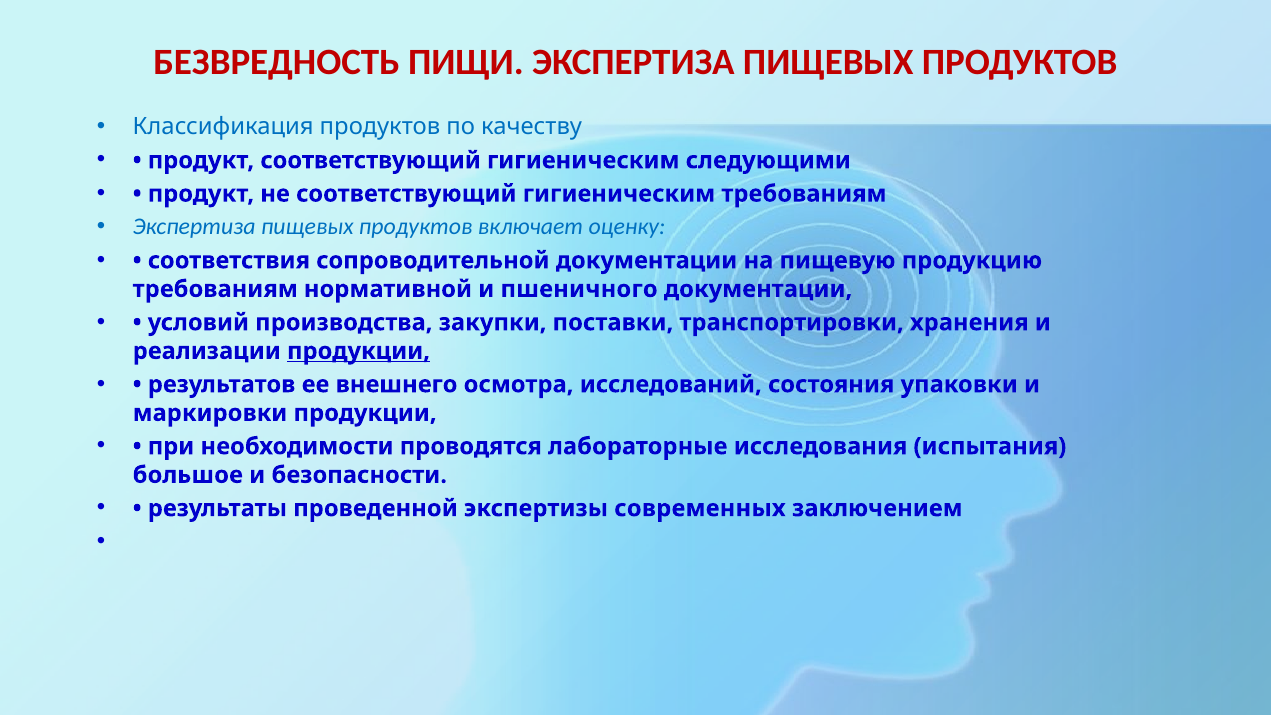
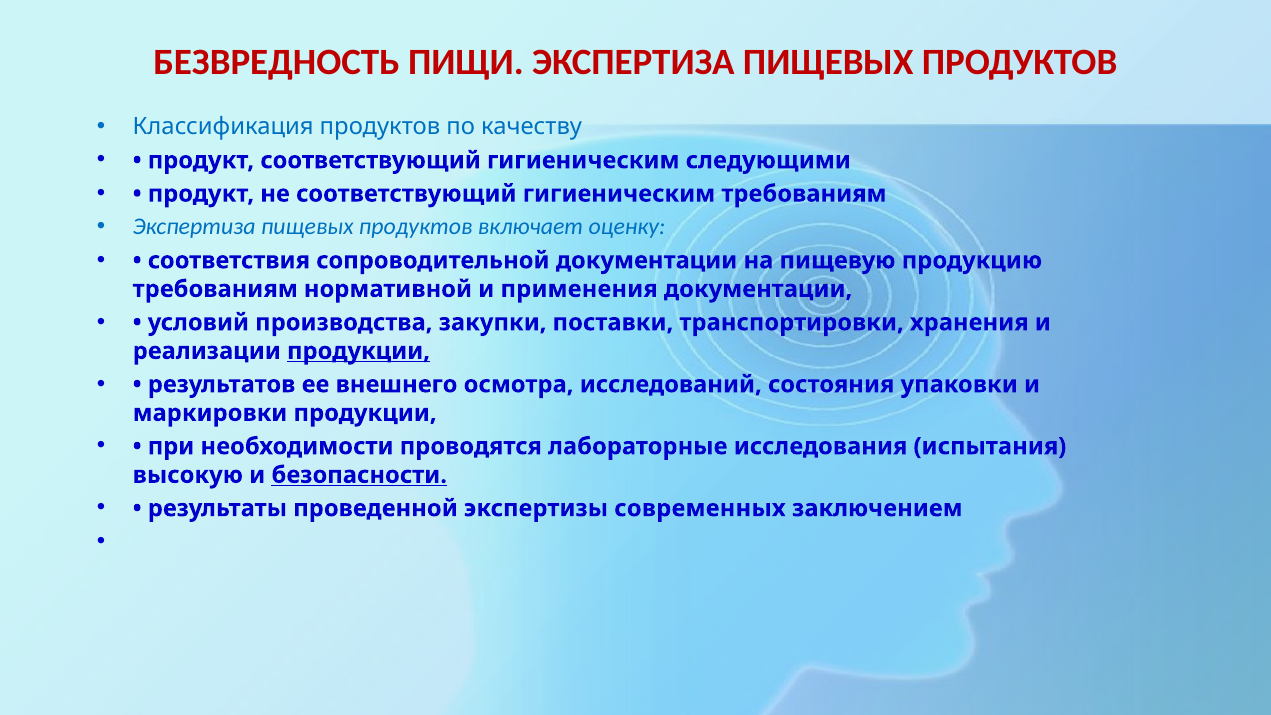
пшеничного: пшеничного -> применения (579, 289)
большое: большое -> высокую (188, 475)
безопасности underline: none -> present (359, 475)
